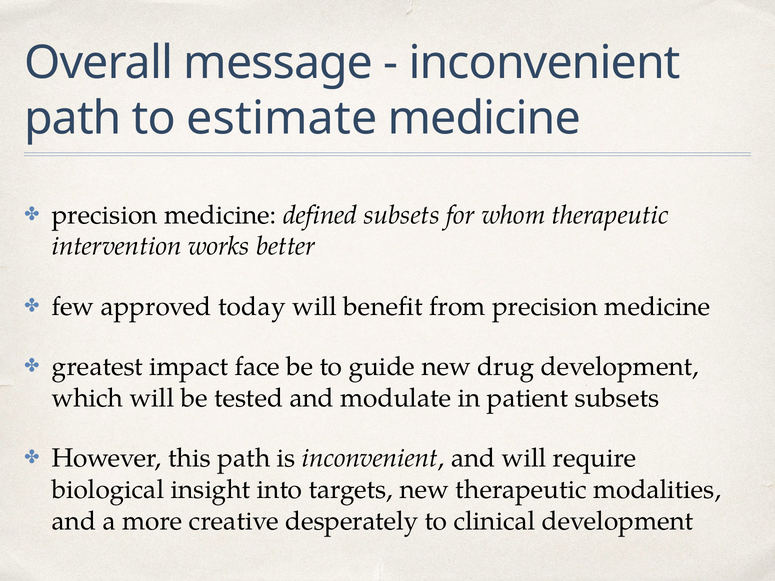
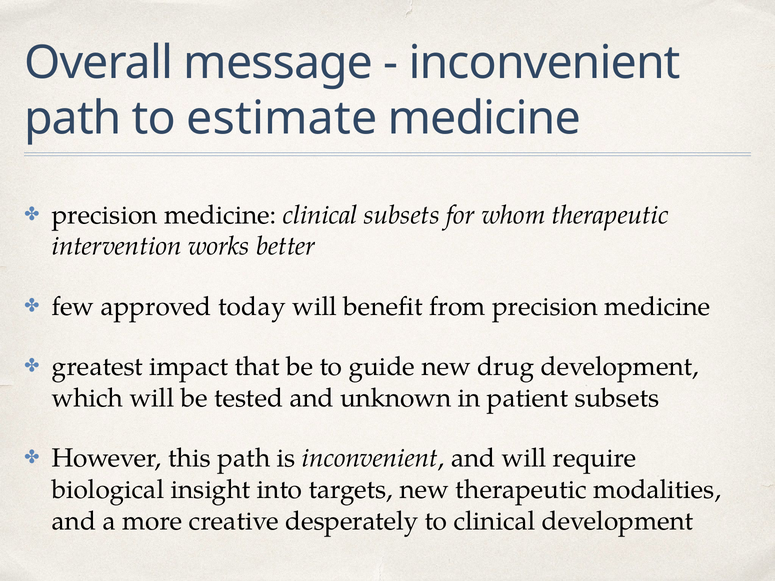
medicine defined: defined -> clinical (320, 215)
face: face -> that (257, 367)
modulate: modulate -> unknown (396, 398)
